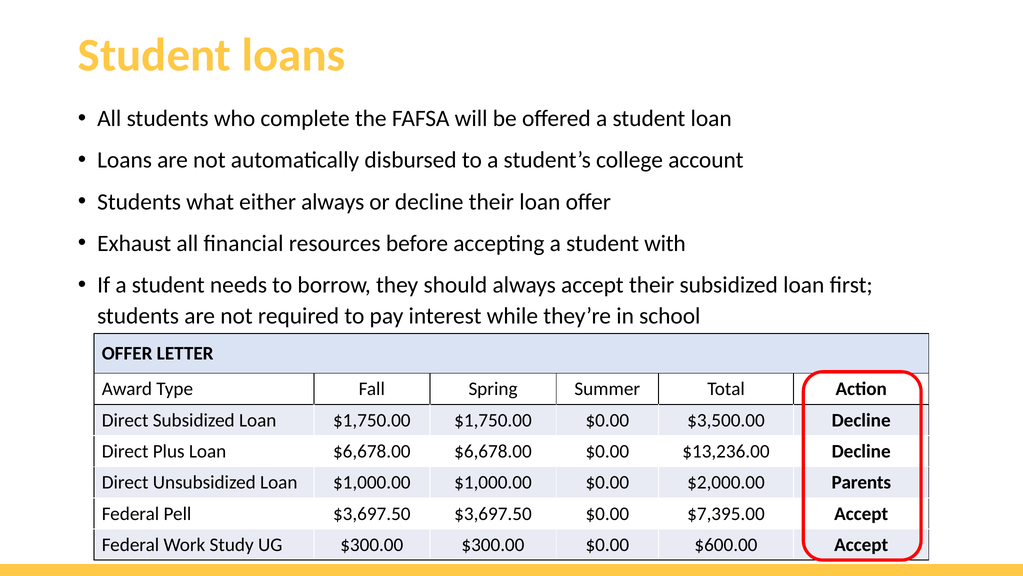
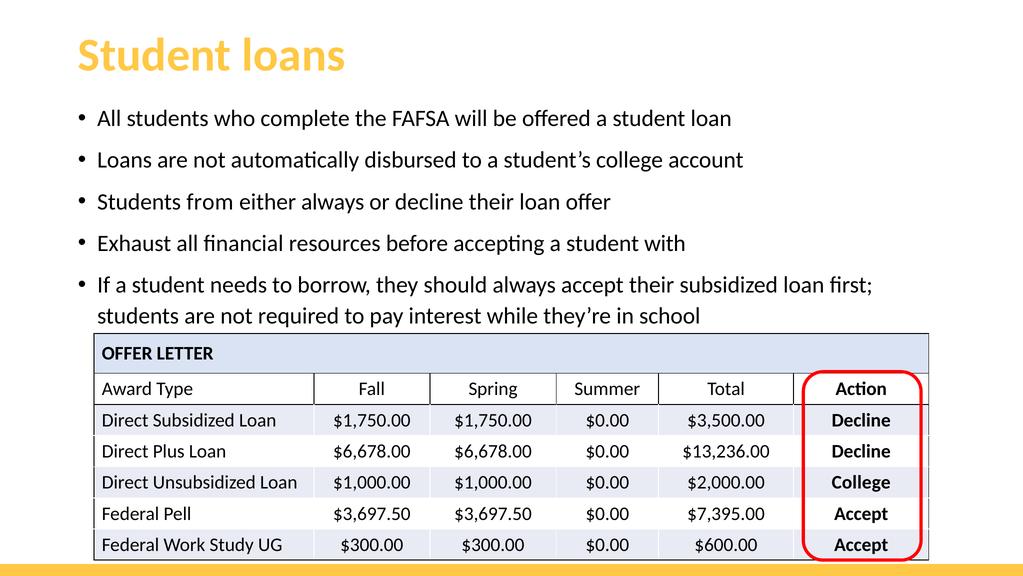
what: what -> from (210, 202)
$2,000.00 Parents: Parents -> College (861, 482)
